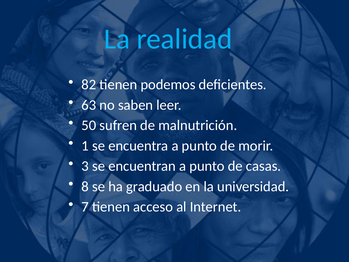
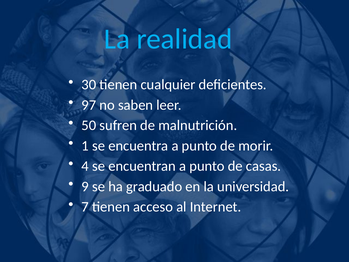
82: 82 -> 30 (89, 85)
podemos: podemos -> cualquier (168, 85)
63: 63 -> 97 (89, 105)
3: 3 -> 4 (85, 166)
8: 8 -> 9 (85, 186)
